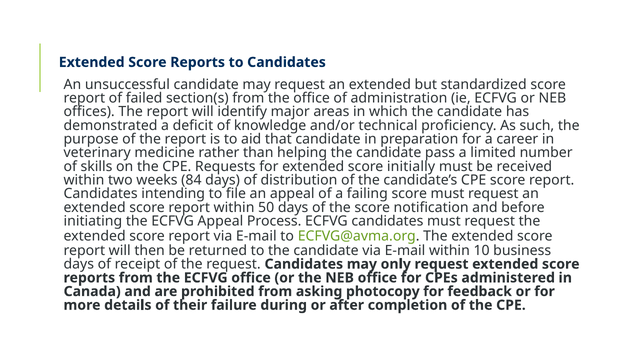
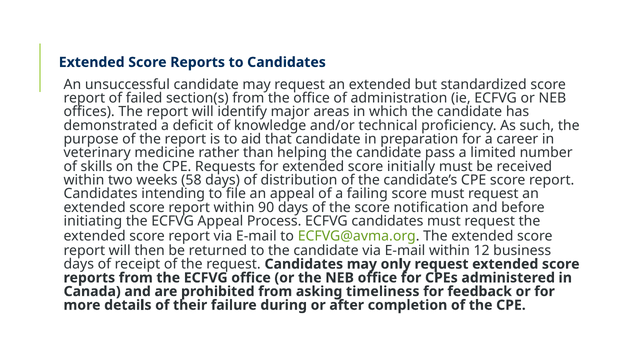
84: 84 -> 58 (191, 180)
50: 50 -> 90 (266, 208)
10: 10 -> 12 (482, 251)
photocopy: photocopy -> timeliness (383, 292)
